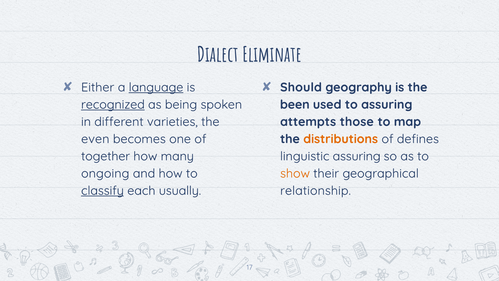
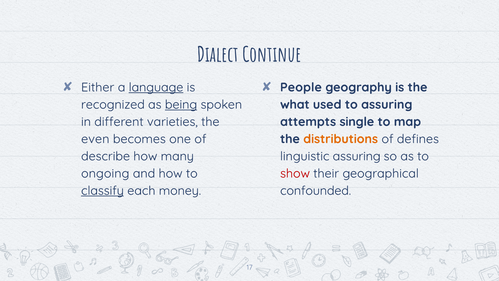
Eliminate: Eliminate -> Continue (272, 55)
Should: Should -> People (301, 87)
recognized underline: present -> none (113, 104)
being underline: none -> present (181, 104)
been: been -> what (295, 104)
those: those -> single (357, 122)
together: together -> describe (106, 156)
show colour: orange -> red (295, 173)
usually: usually -> money (180, 190)
relationship: relationship -> confounded (316, 190)
